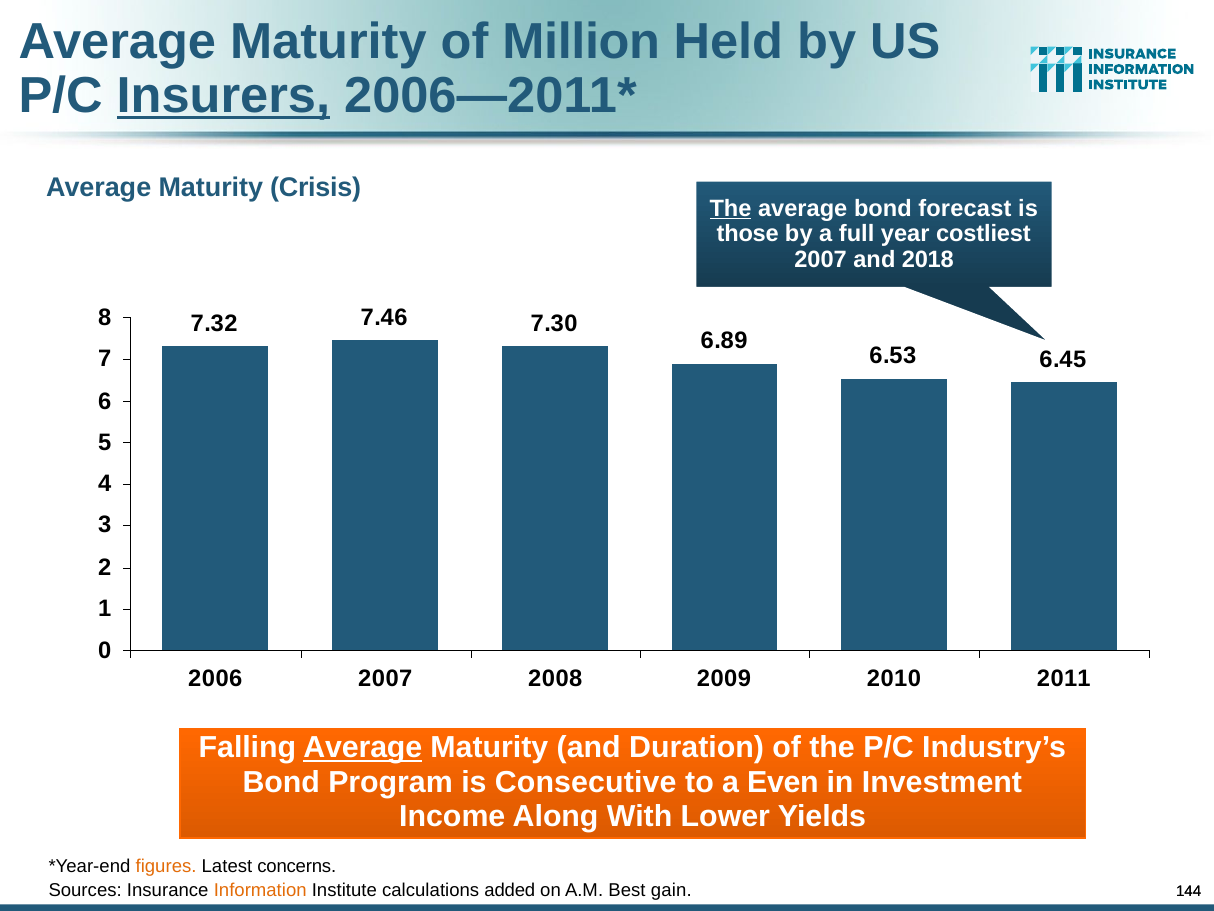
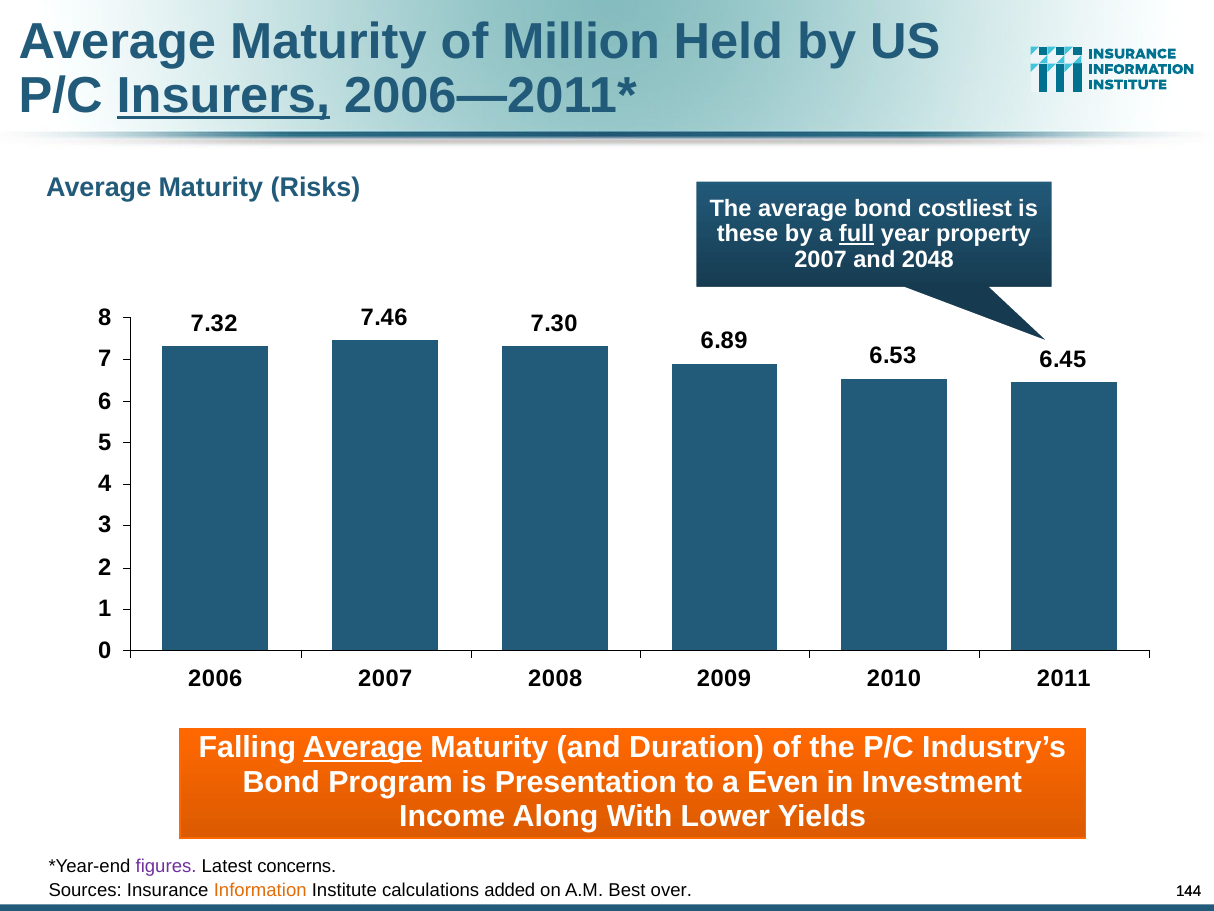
Crisis: Crisis -> Risks (315, 188)
The underline: present -> none (730, 208)
forecast: forecast -> costliest (965, 208)
those: those -> these (748, 234)
full underline: none -> present (857, 234)
costliest: costliest -> property (983, 234)
2018: 2018 -> 2048 (928, 259)
Consecutive: Consecutive -> Presentation (586, 782)
figures colour: orange -> purple (166, 866)
gain: gain -> over (671, 890)
